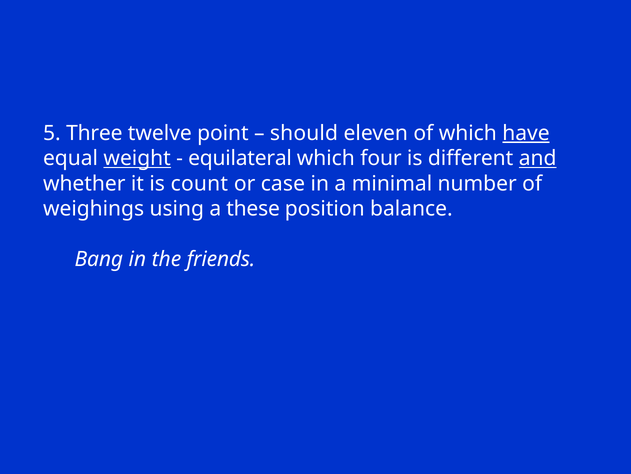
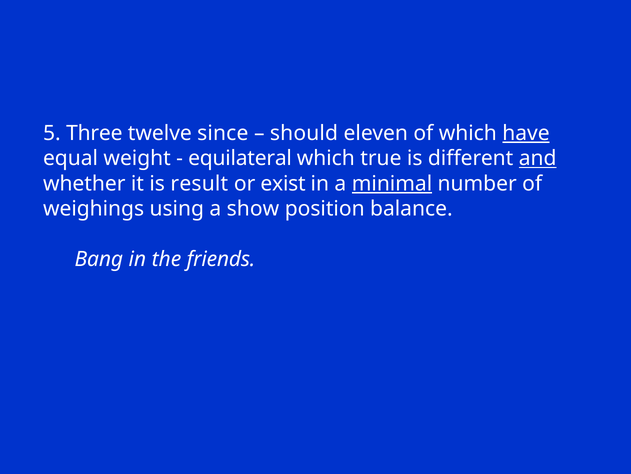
point: point -> since (223, 133)
weight underline: present -> none (137, 158)
four: four -> true (381, 158)
count: count -> result (199, 183)
case: case -> exist (283, 183)
minimal underline: none -> present (392, 183)
these: these -> show (253, 209)
